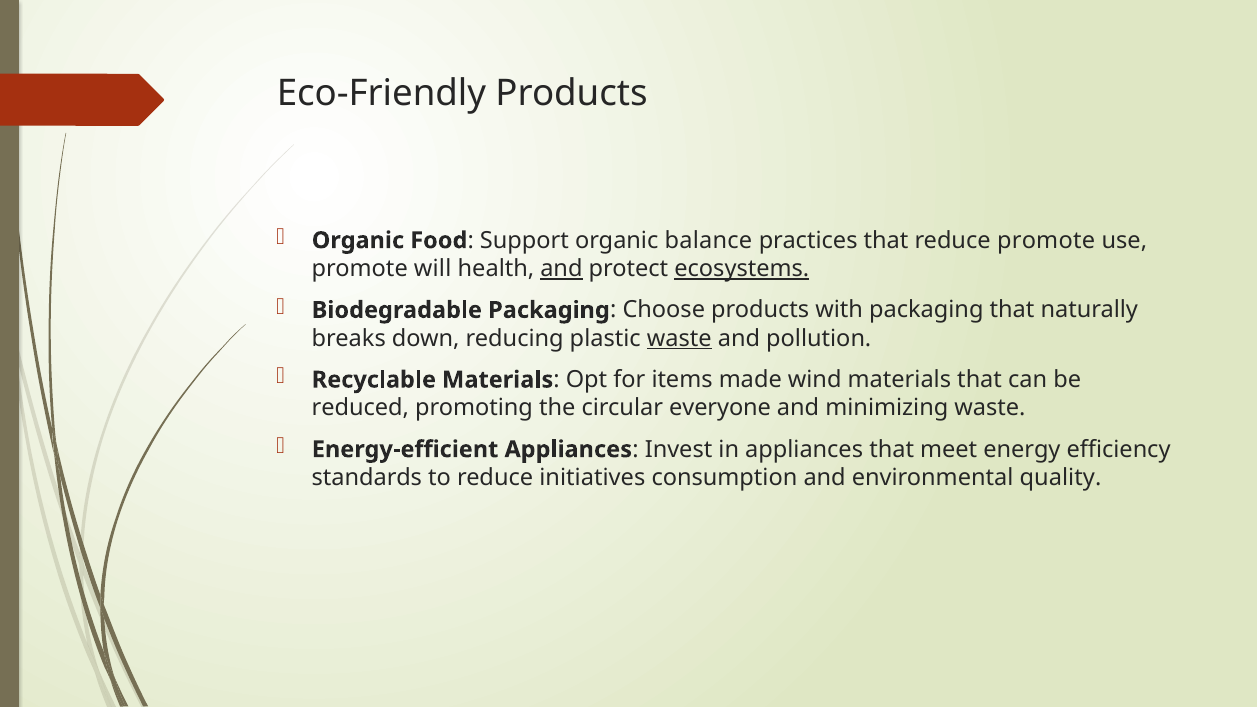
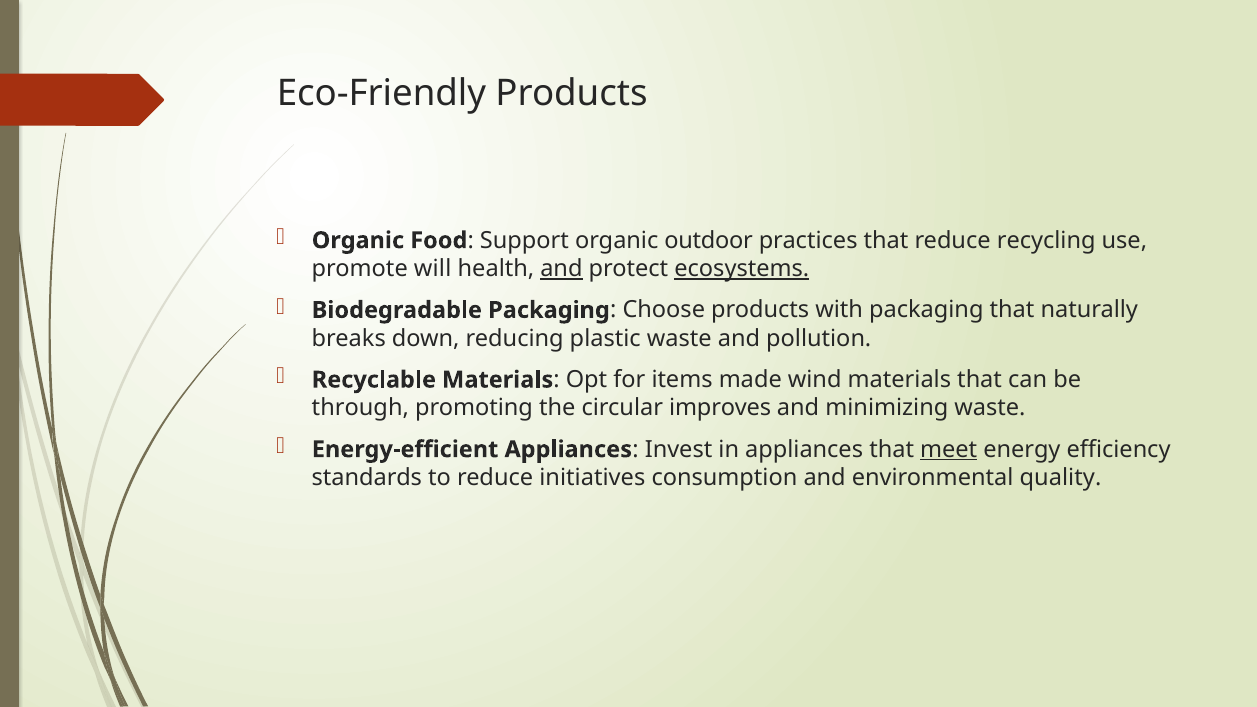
balance: balance -> outdoor (709, 240)
reduce promote: promote -> recycling (1046, 240)
waste underline: present -> none (679, 338)
reduced: reduced -> through (360, 408)
everyone: everyone -> improves (720, 408)
meet underline: none -> present (949, 449)
